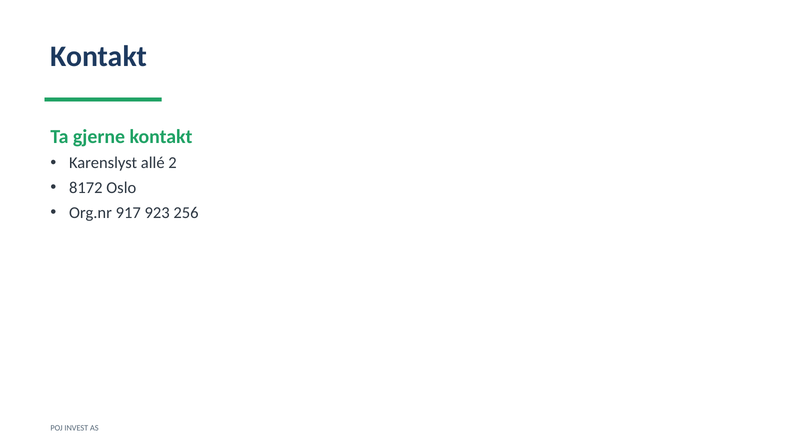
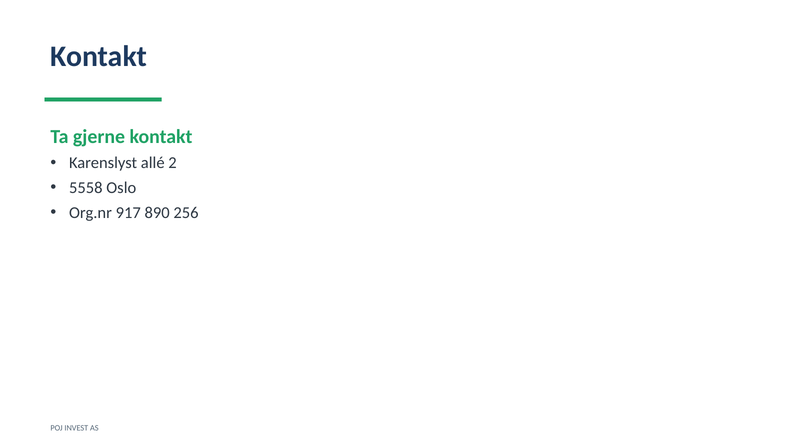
8172: 8172 -> 5558 (86, 188)
923: 923 -> 890 (157, 213)
